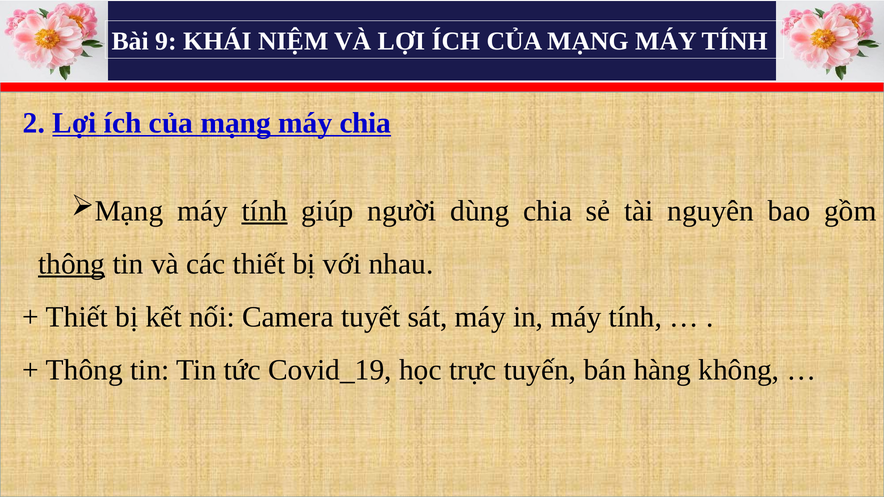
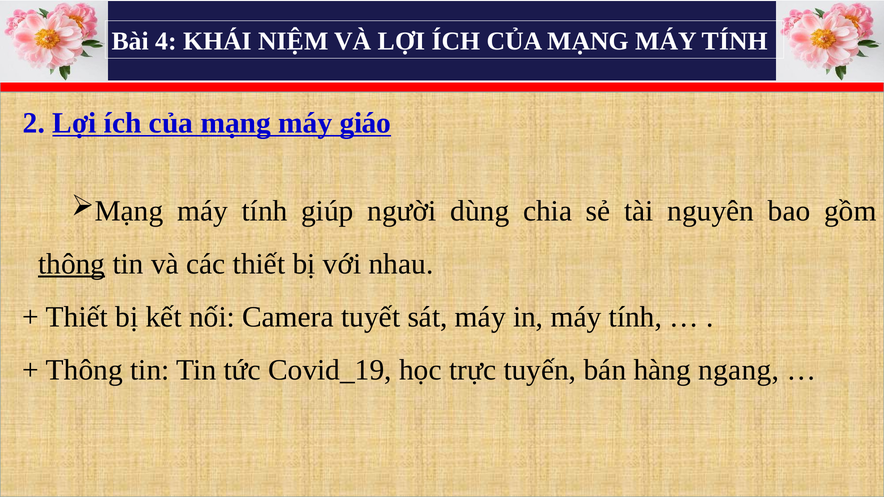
9: 9 -> 4 (166, 41)
máy chia: chia -> giáo (365, 123)
tính underline: present -> none (265, 211)
không: không -> ngang (739, 370)
